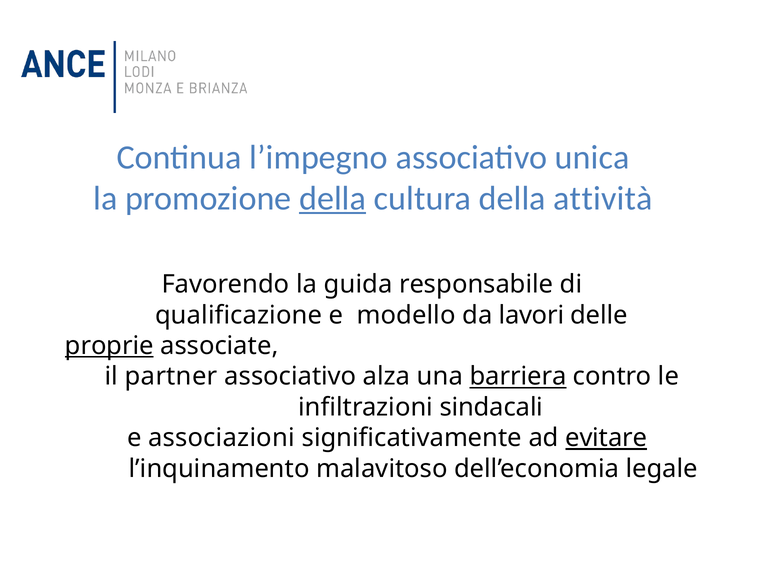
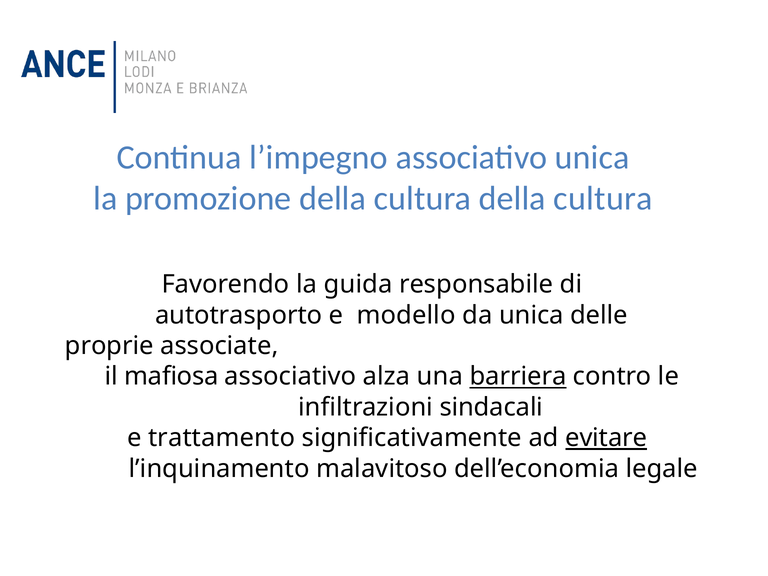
della underline: present -> none (333, 198)
cultura della attività: attività -> cultura (603, 198)
qualificazione: qualificazione -> autotrasporto (239, 315)
da lavori: lavori -> unica (531, 315)
proprie underline: present -> none (109, 346)
partner: partner -> mafiosa (171, 377)
associazioni: associazioni -> trattamento (222, 438)
